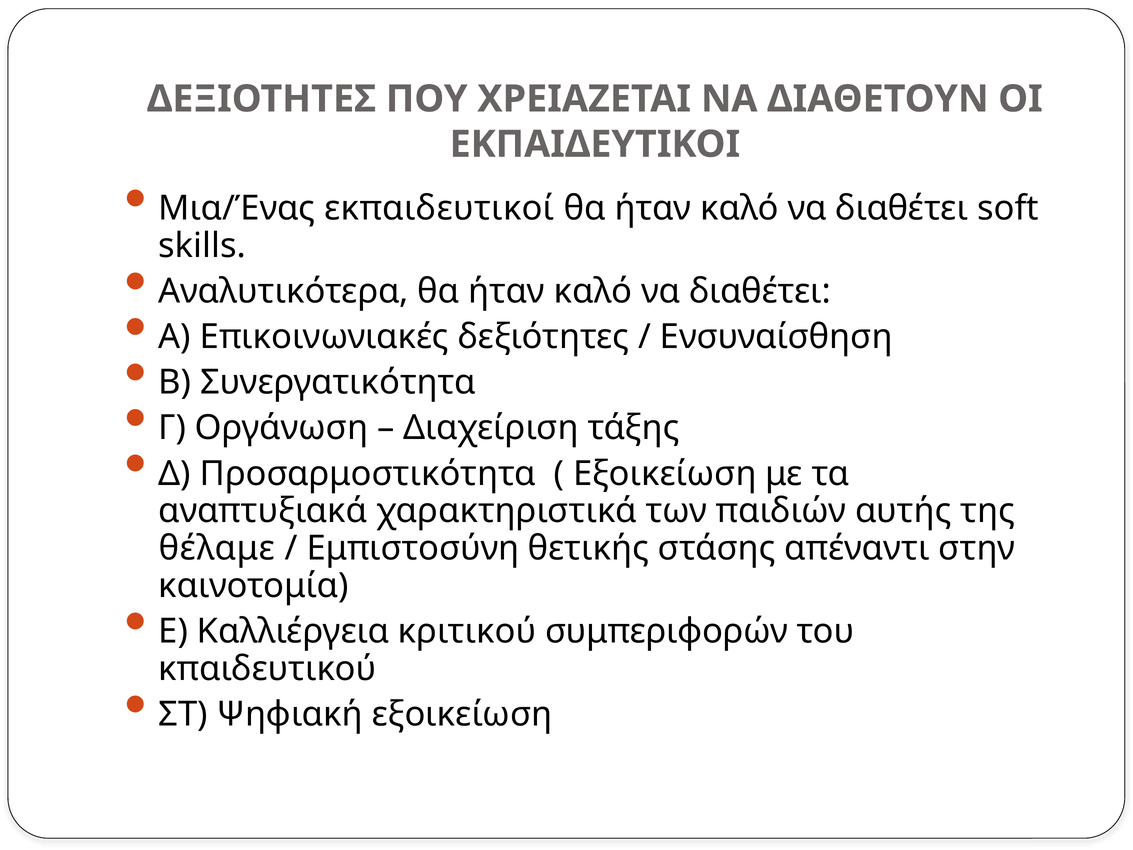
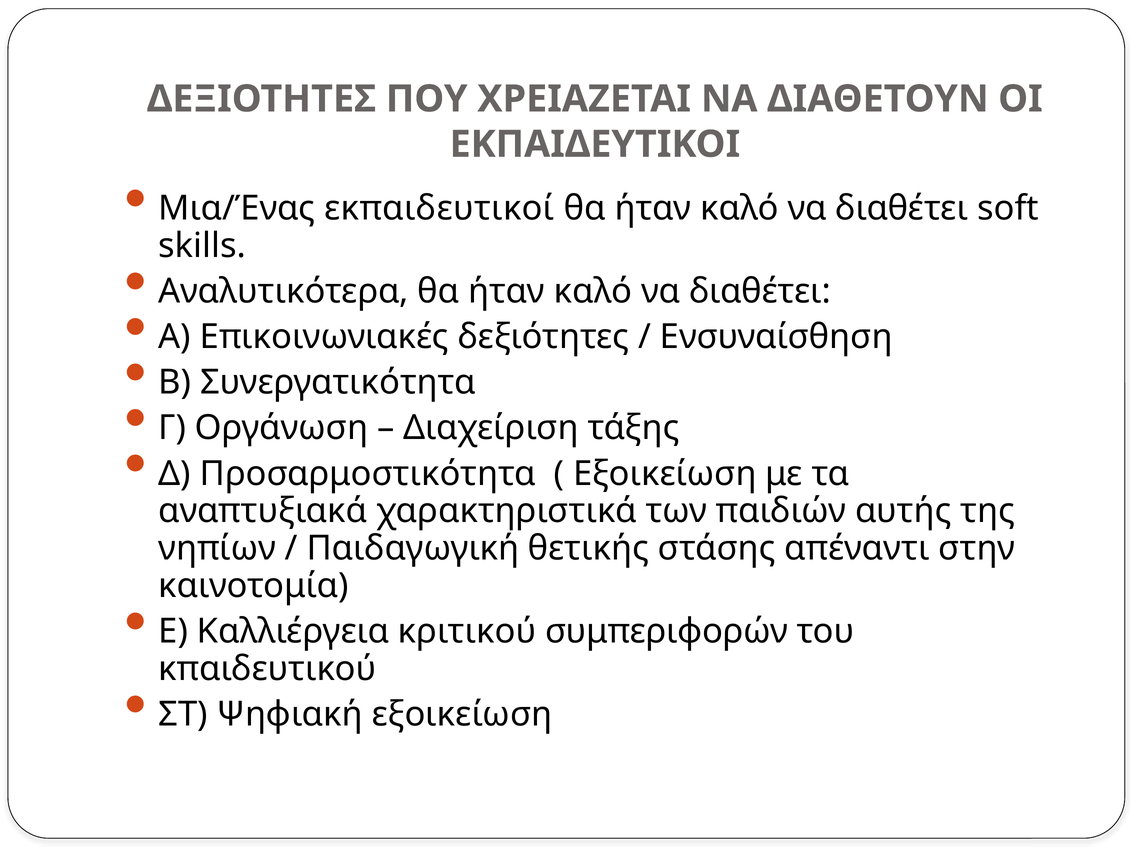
θέλαμε: θέλαμε -> νηπίων (217, 548)
Εμπιστοσύνη: Εμπιστοσύνη -> Παιδαγωγική (413, 548)
